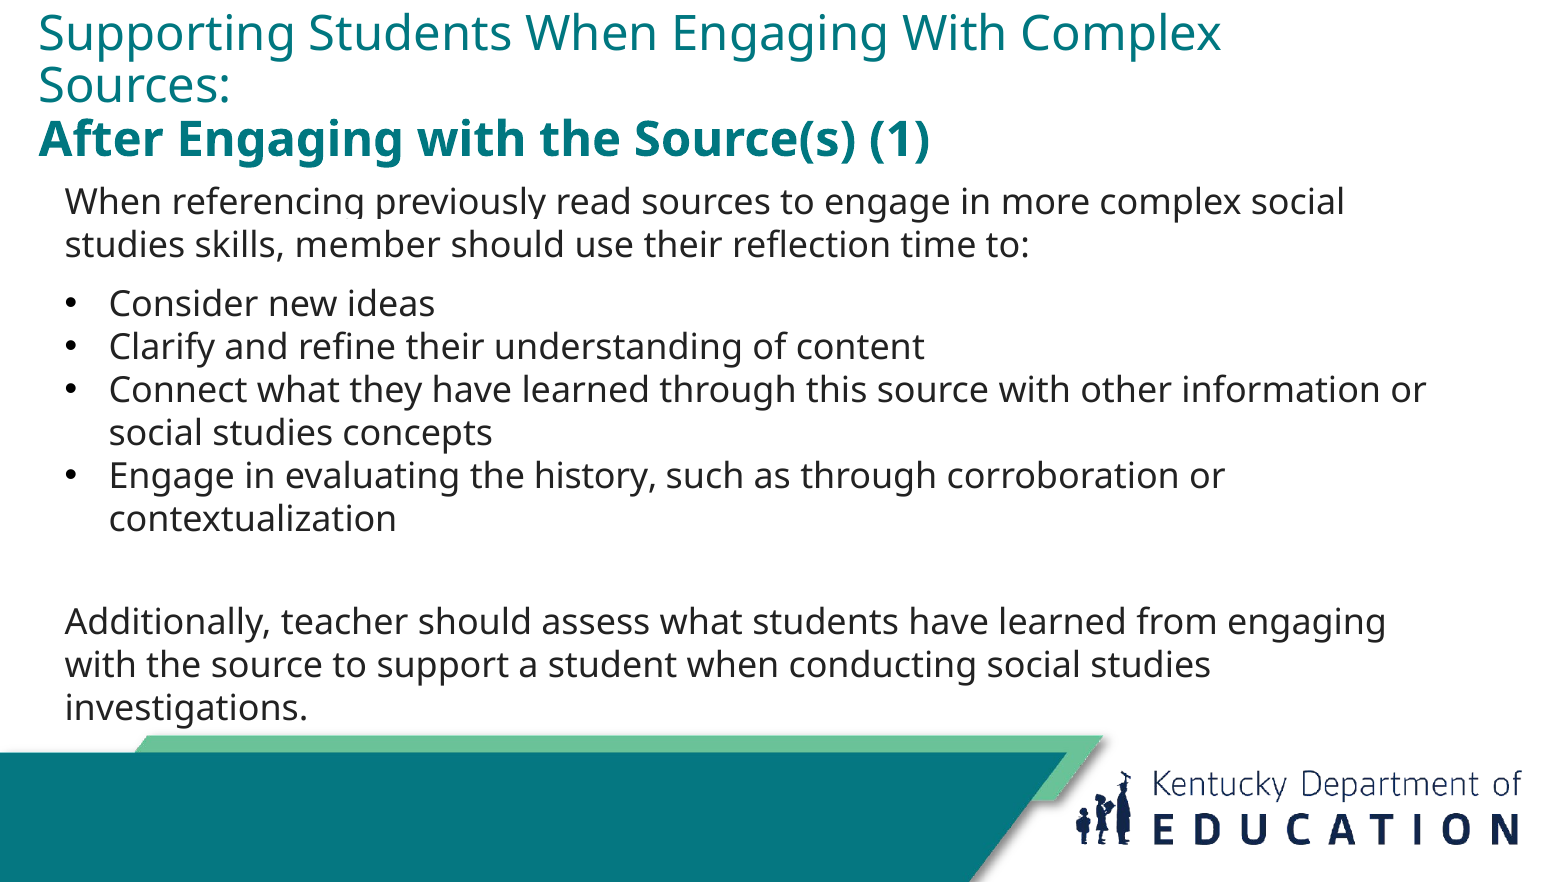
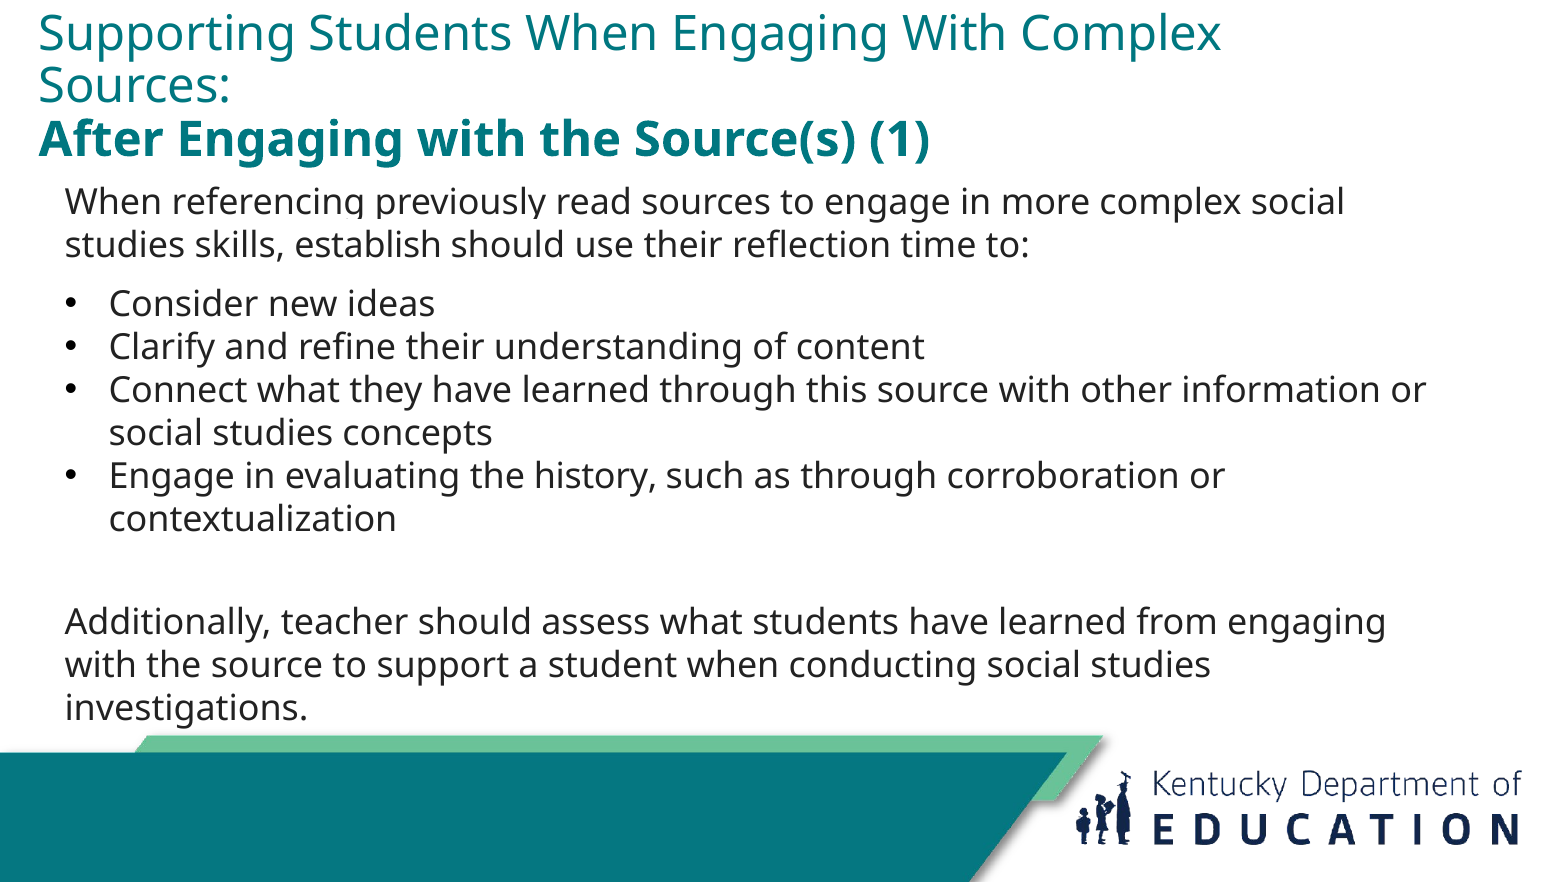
member: member -> establish (368, 245)
